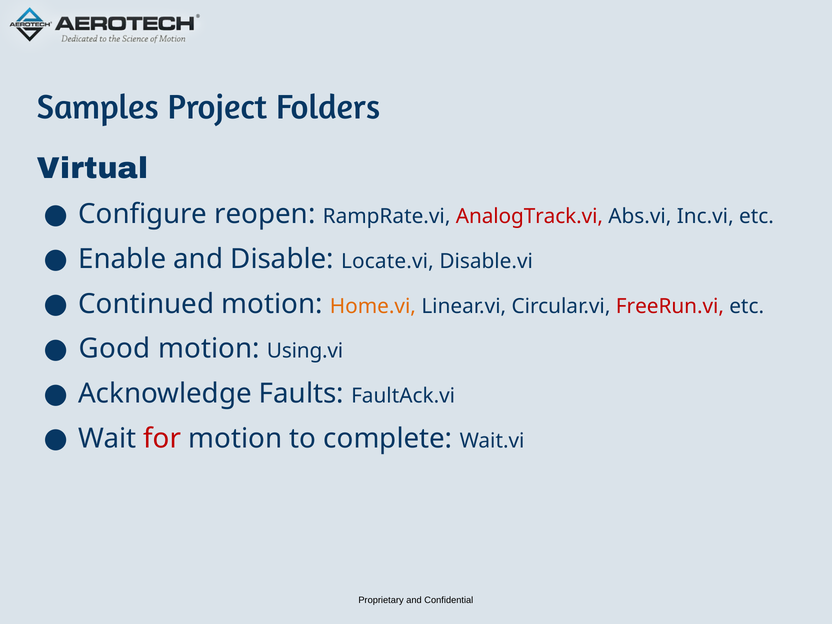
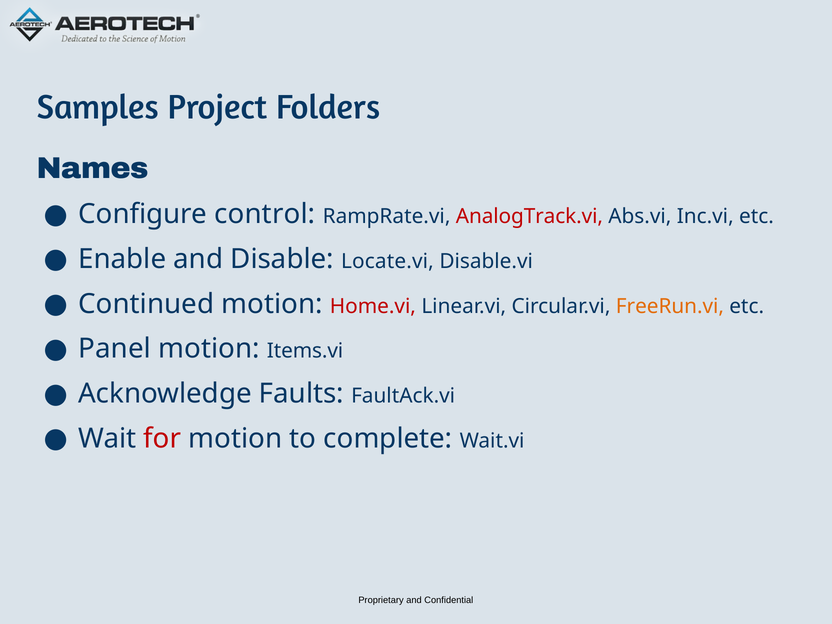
Virtual: Virtual -> Names (93, 168)
reopen: reopen -> control (265, 214)
Home.vi colour: orange -> red (373, 306)
FreeRun.vi colour: red -> orange (670, 306)
Good: Good -> Panel (115, 349)
Using.vi: Using.vi -> Items.vi (305, 351)
